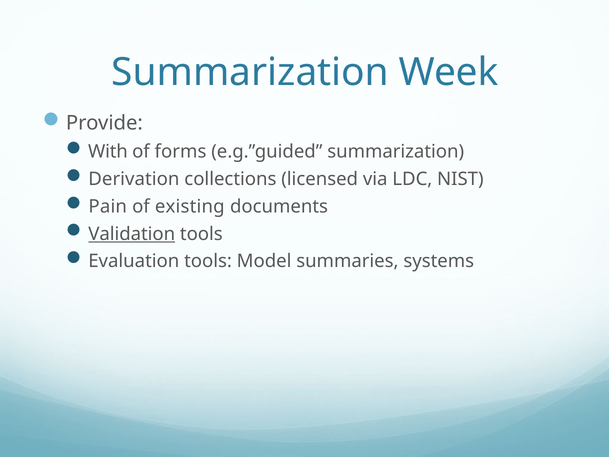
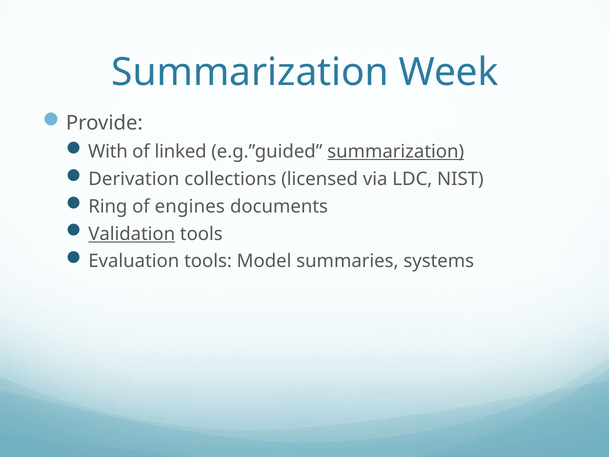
forms: forms -> linked (181, 152)
summarization underline: none -> present (396, 152)
Pain: Pain -> Ring (108, 206)
existing: existing -> engines (190, 206)
